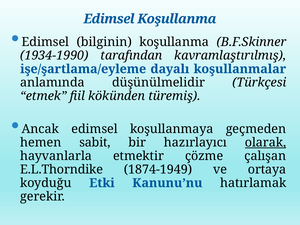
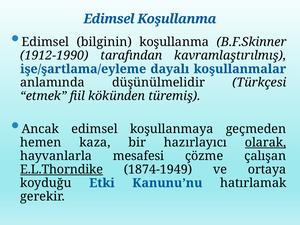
1934-1990: 1934-1990 -> 1912-1990 (54, 56)
sabit: sabit -> kaza (95, 143)
etmektir: etmektir -> mesafesi (139, 156)
E.L.Thorndike underline: none -> present (62, 170)
